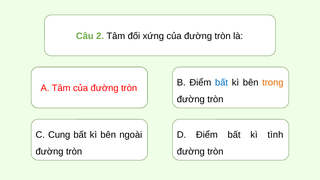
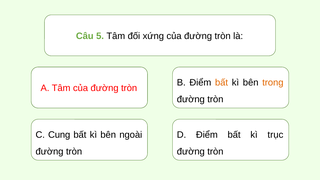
2: 2 -> 5 (100, 36)
bất colour: blue -> orange (222, 83)
tình: tình -> trục (275, 135)
